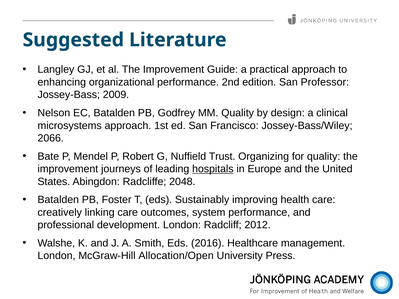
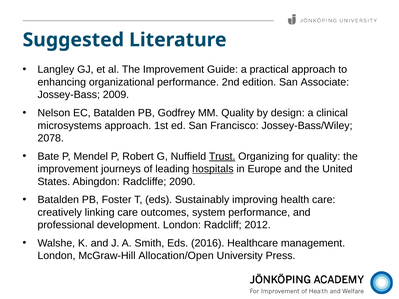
Professor: Professor -> Associate (325, 82)
2066: 2066 -> 2078 (51, 138)
Trust underline: none -> present (222, 156)
2048: 2048 -> 2090 (182, 182)
